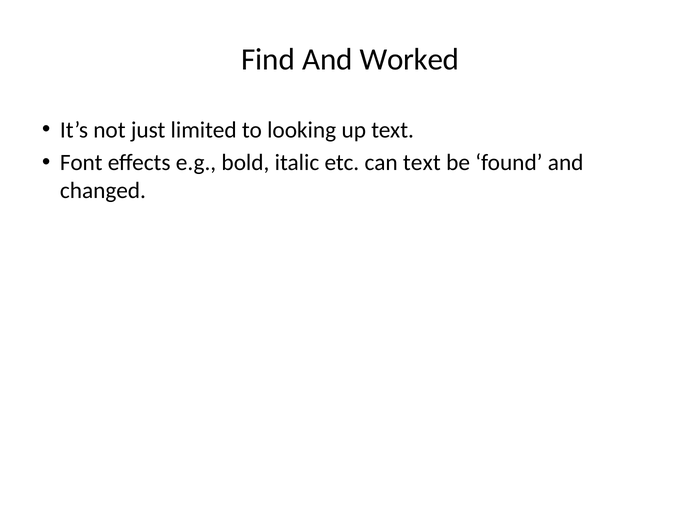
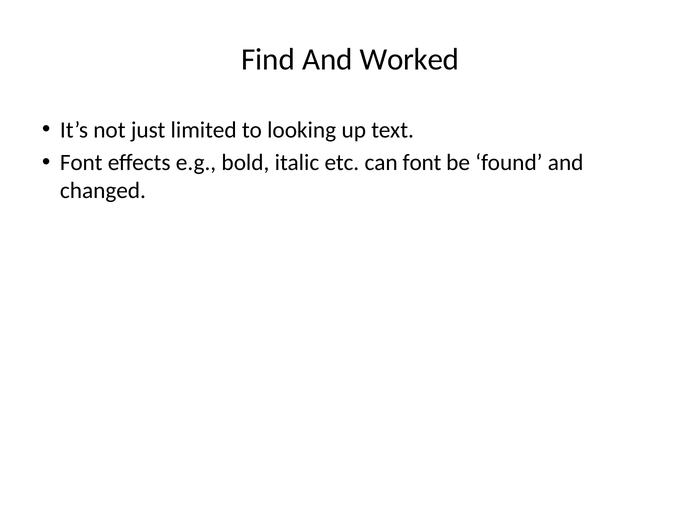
can text: text -> font (422, 163)
